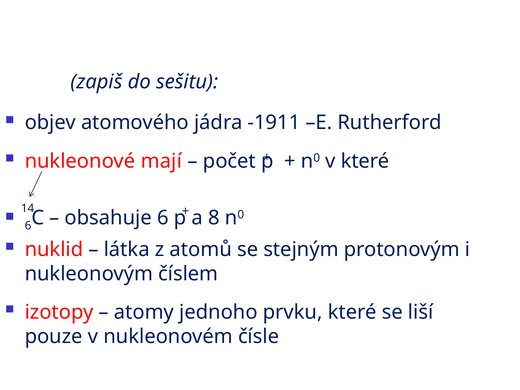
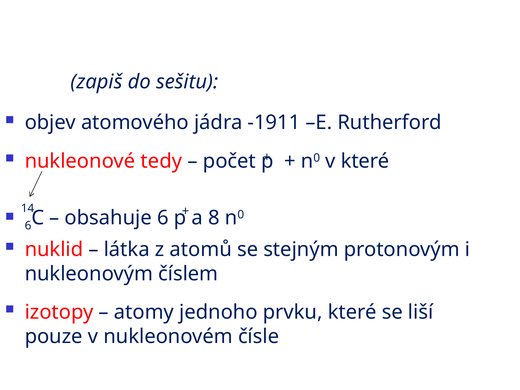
mají: mají -> tedy (161, 161)
